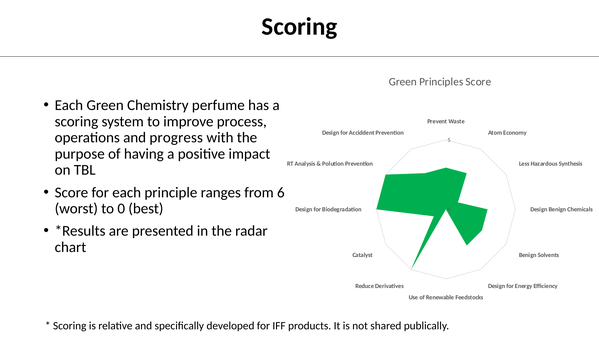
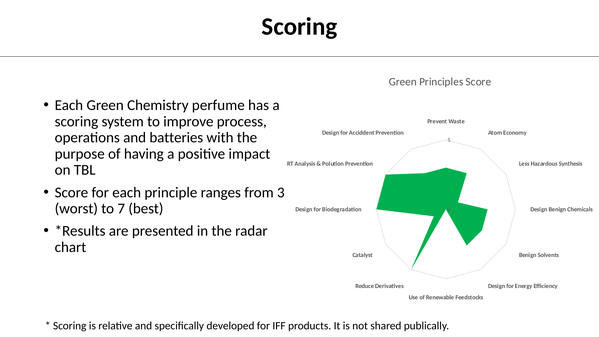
progress: progress -> batteries (176, 138)
6: 6 -> 3 (281, 192)
to 0: 0 -> 7 (121, 209)
